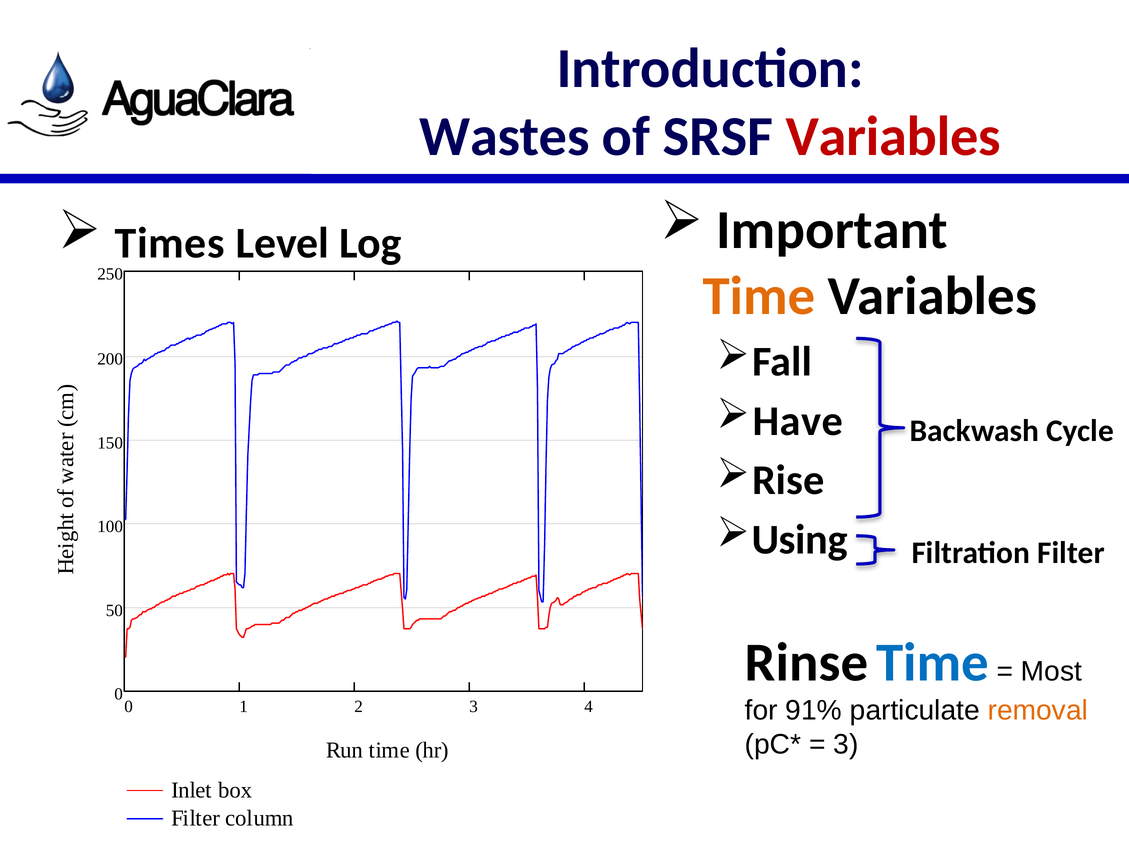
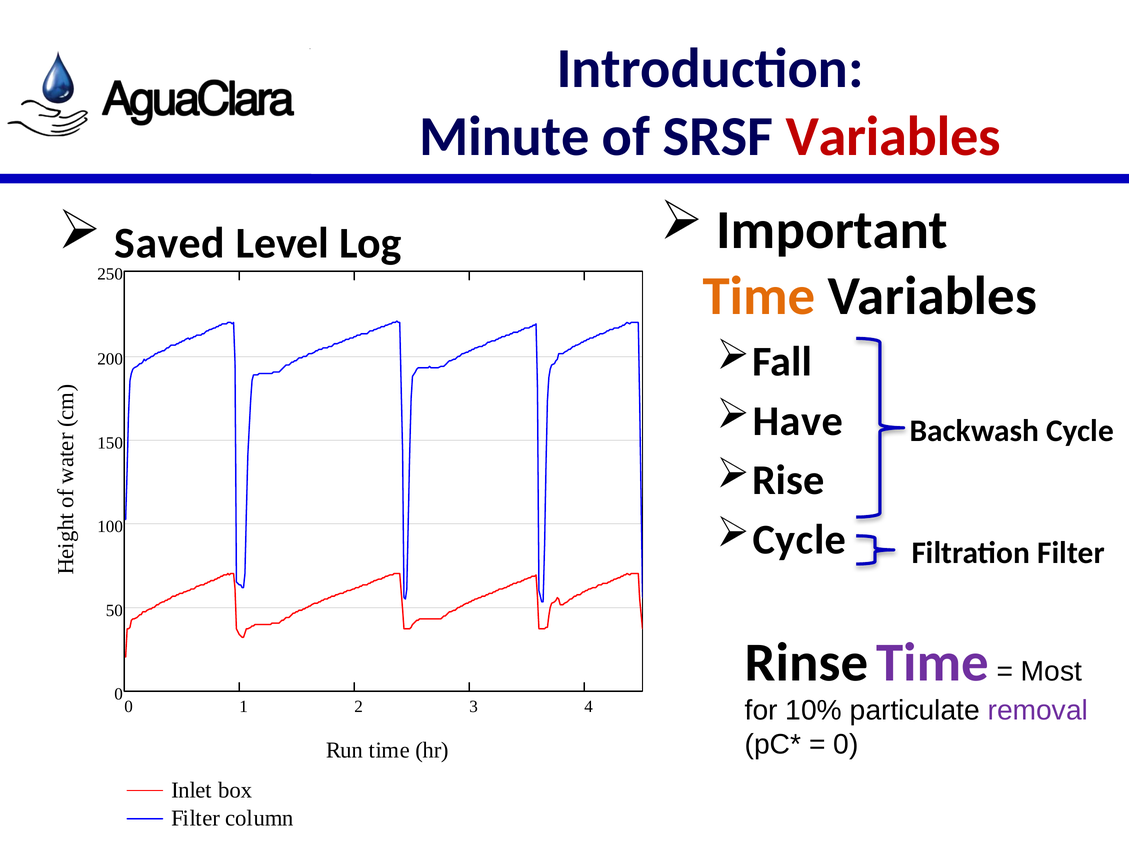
Wastes: Wastes -> Minute (504, 137)
Times: Times -> Saved (170, 244)
Using: Using -> Cycle (799, 540)
Time colour: blue -> purple (932, 663)
91%: 91% -> 10% (814, 711)
removal colour: orange -> purple (1038, 711)
3: 3 -> 0 (846, 745)
